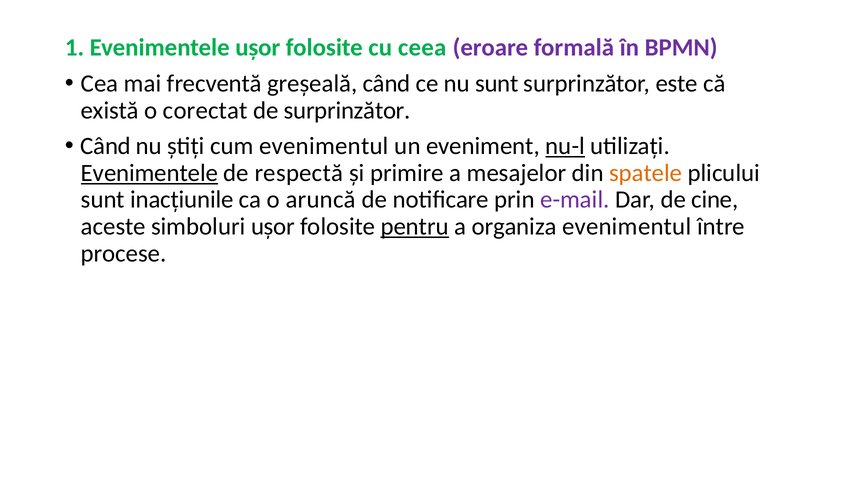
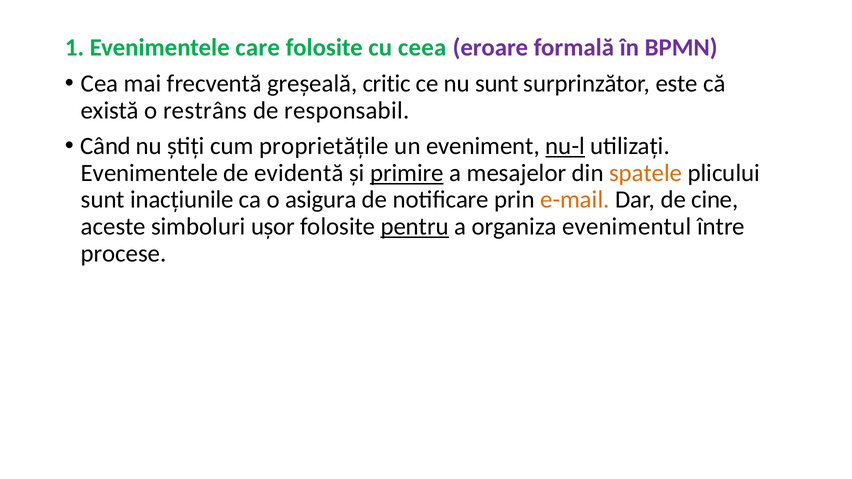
Evenimentele ușor: ușor -> care (258, 48)
greșeală când: când -> critic (387, 84)
corectat: corectat -> restrâns (205, 110)
de surprinzător: surprinzător -> responsabil (347, 110)
cum evenimentul: evenimentul -> proprietățile (324, 146)
Evenimentele underline: present -> none (149, 173)
respectă: respectă -> evidentă (299, 173)
primire underline: none -> present (407, 173)
aruncă: aruncă -> asigura (321, 200)
e-mail colour: purple -> orange (575, 200)
